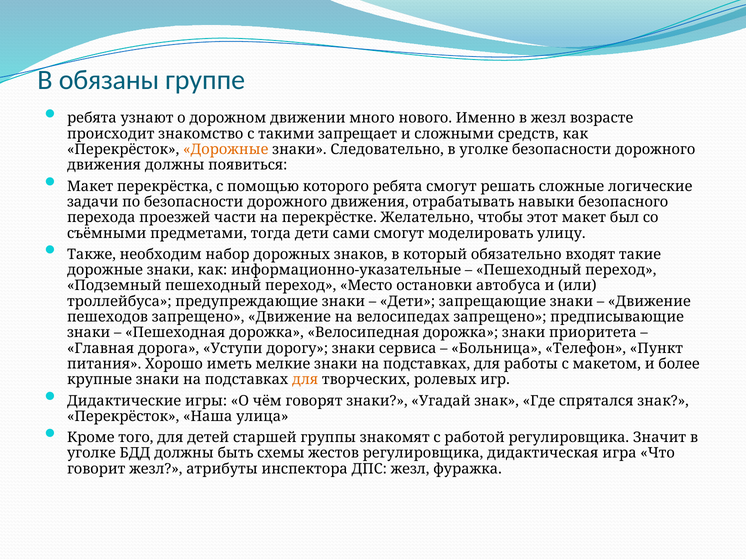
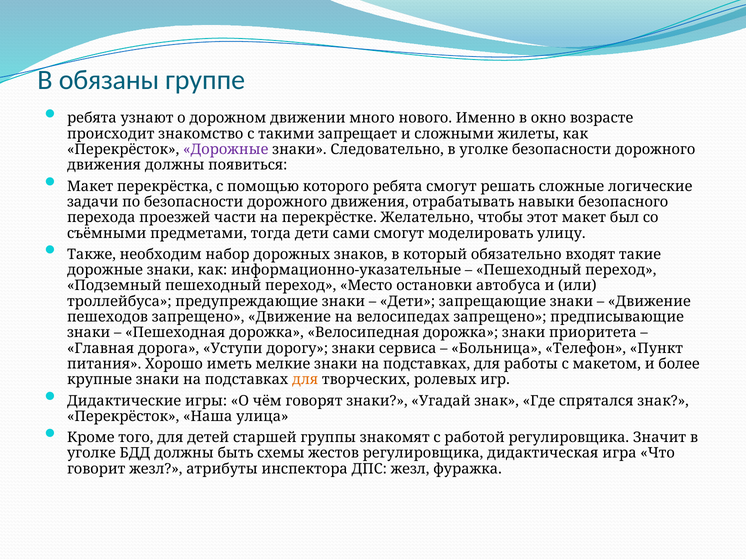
в жезл: жезл -> окно (548, 118)
средств: средств -> жилеты (528, 134)
Дорожные colour: orange -> purple (226, 150)
